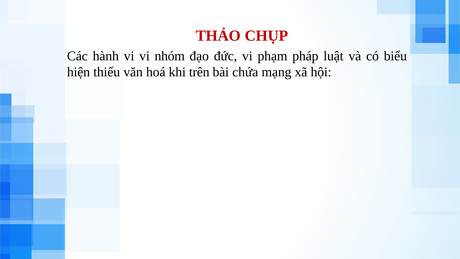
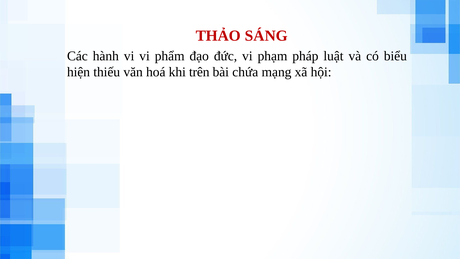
CHỤP: CHỤP -> SÁNG (266, 36)
nhóm: nhóm -> phẩm (170, 56)
